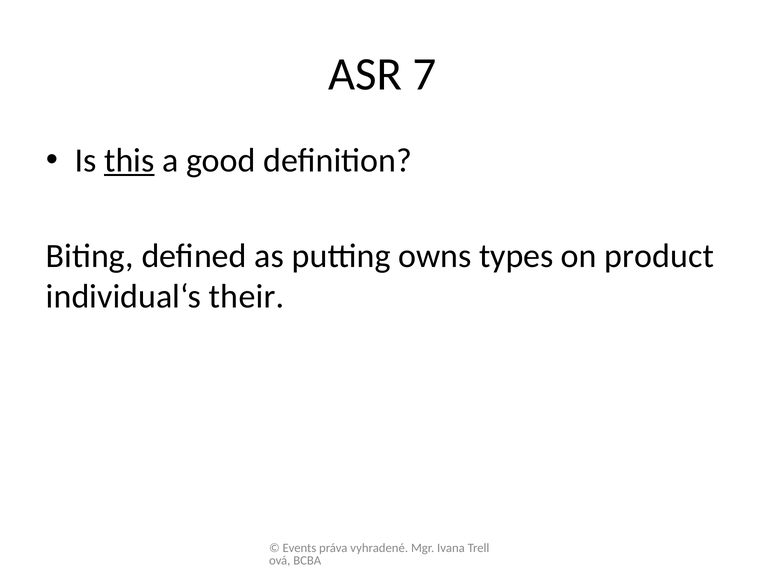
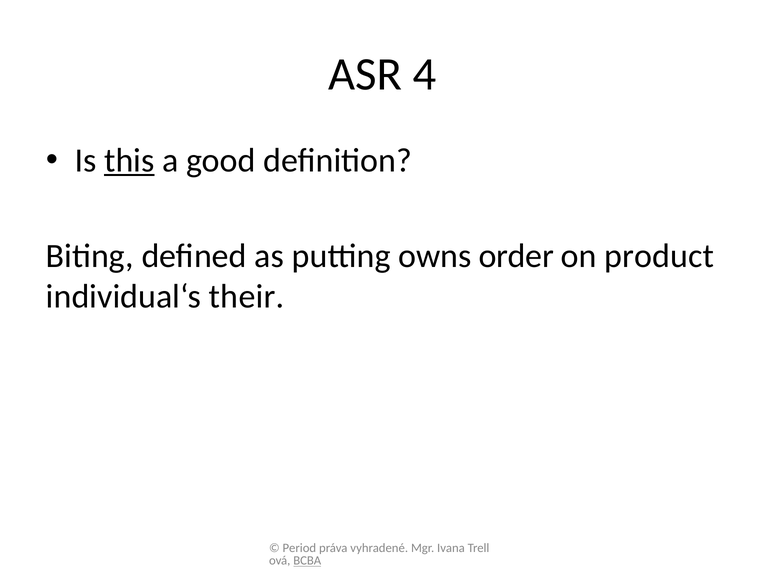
7: 7 -> 4 (425, 74)
types: types -> order (516, 256)
Events: Events -> Period (299, 548)
BCBA underline: none -> present (307, 561)
